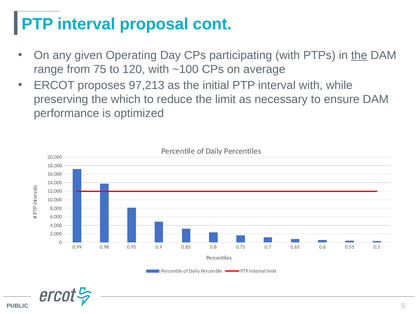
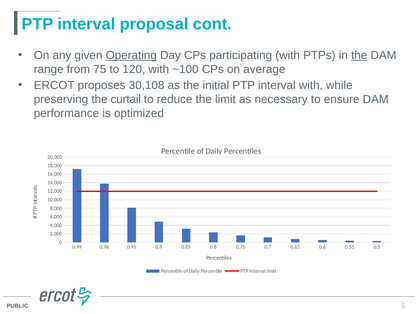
Operating underline: none -> present (131, 55)
97,213: 97,213 -> 30,108 (147, 86)
which: which -> curtail (126, 100)
